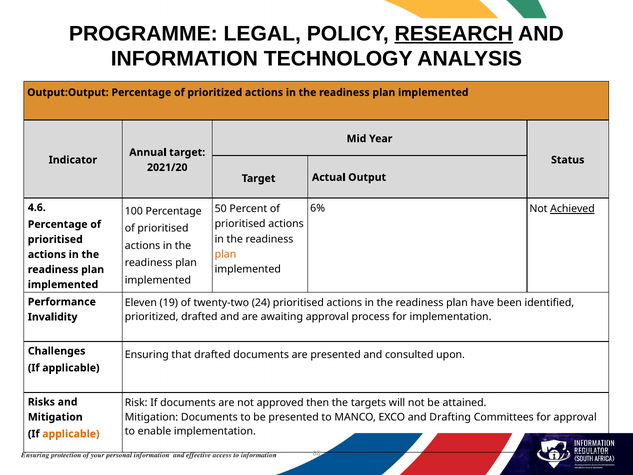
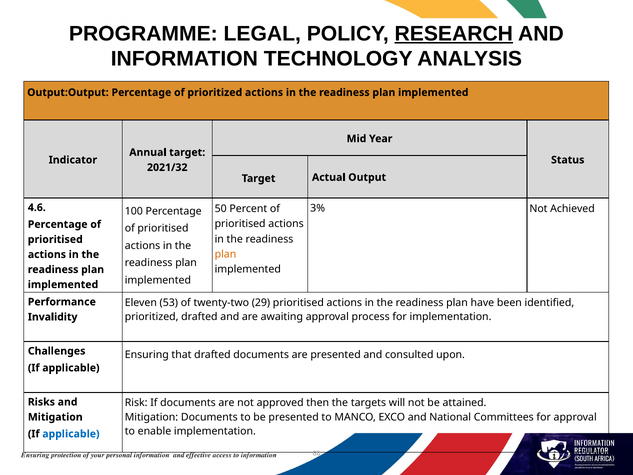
2021/20: 2021/20 -> 2021/32 (167, 167)
6%: 6% -> 3% (318, 208)
Achieved underline: present -> none (573, 209)
19: 19 -> 53 (169, 302)
24: 24 -> 29 (261, 302)
Drafting: Drafting -> National (450, 417)
applicable colour: orange -> blue (71, 434)
